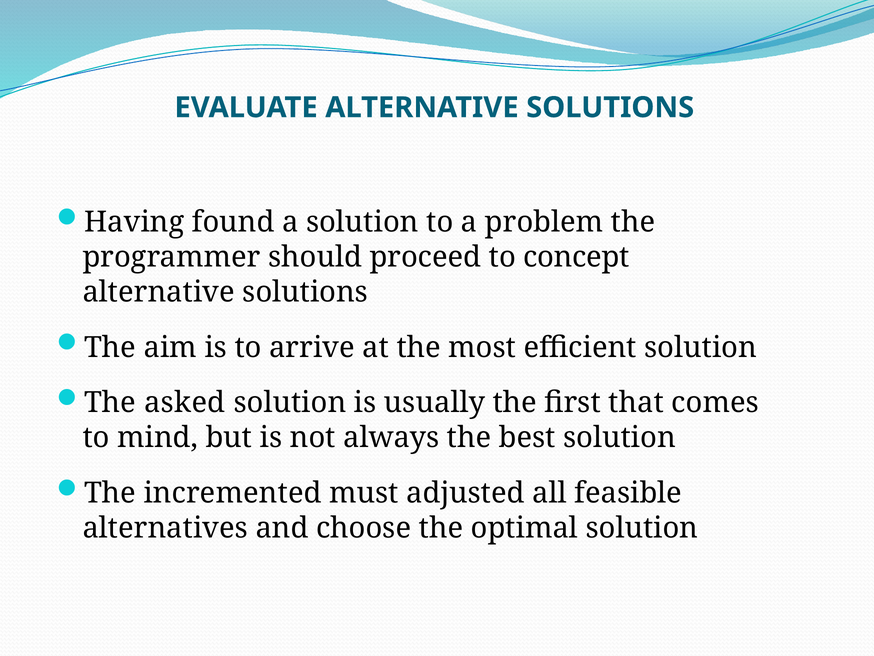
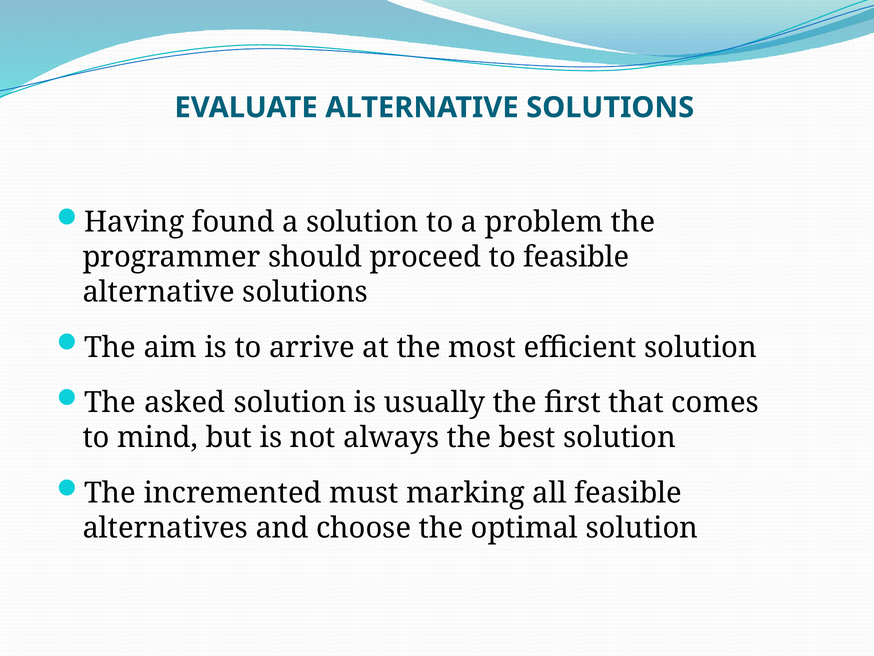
to concept: concept -> feasible (576, 257)
adjusted: adjusted -> marking (465, 493)
